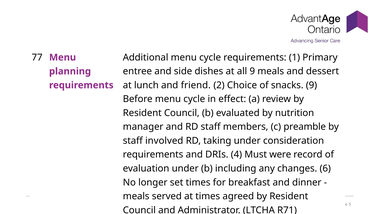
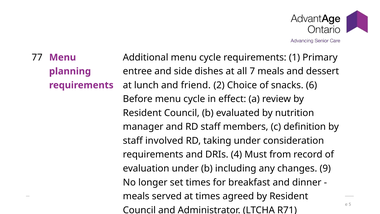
all 9: 9 -> 7 (252, 71)
snacks 9: 9 -> 6 (311, 85)
preamble: preamble -> definition (305, 127)
were: were -> from (280, 154)
6: 6 -> 9 (325, 168)
